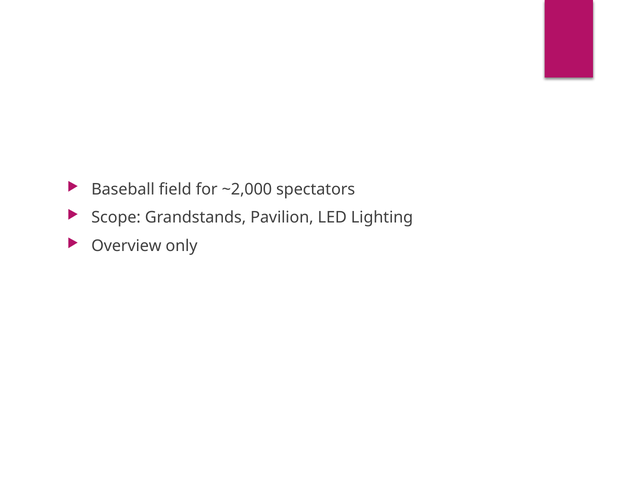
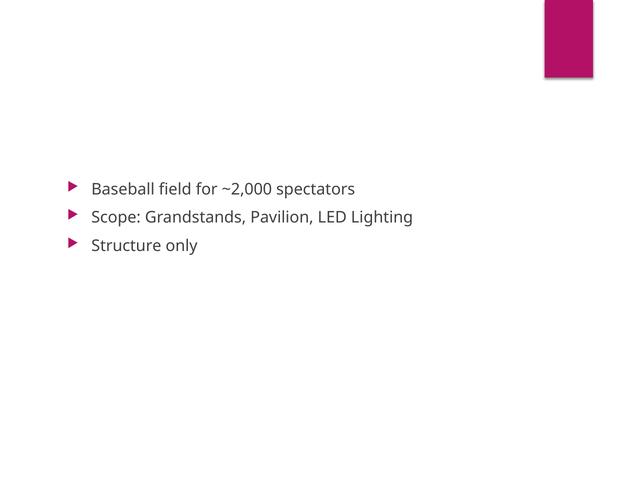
Overview: Overview -> Structure (126, 245)
